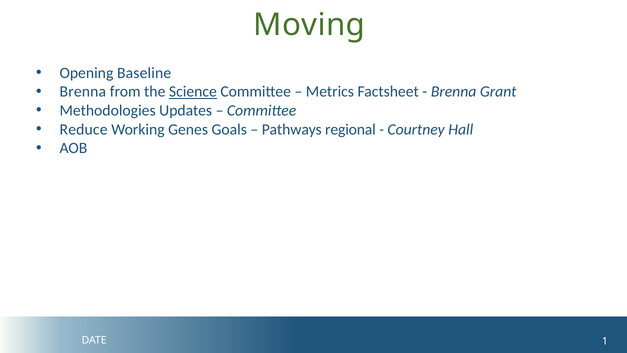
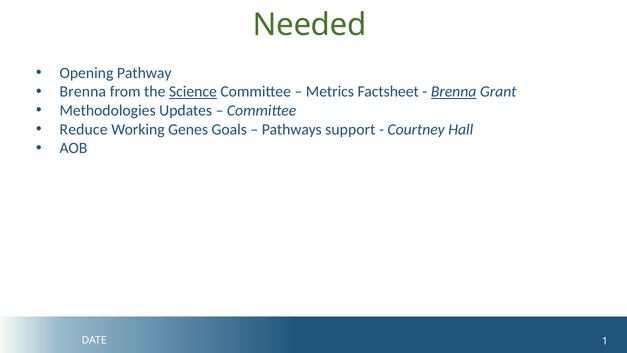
Moving: Moving -> Needed (310, 25)
Baseline: Baseline -> Pathway (144, 73)
Brenna underline: none -> present (454, 92)
regional: regional -> support (350, 129)
